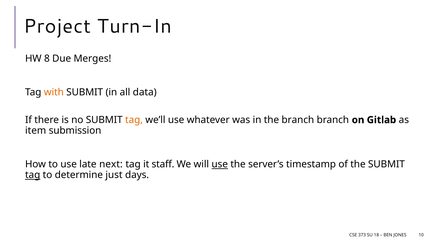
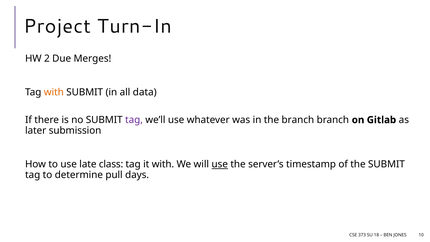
8: 8 -> 2 (47, 58)
tag colour: orange -> purple (134, 120)
item: item -> later (36, 130)
next: next -> class (111, 164)
it staff: staff -> with (163, 164)
tag underline: present -> none (33, 175)
just: just -> pull (114, 175)
